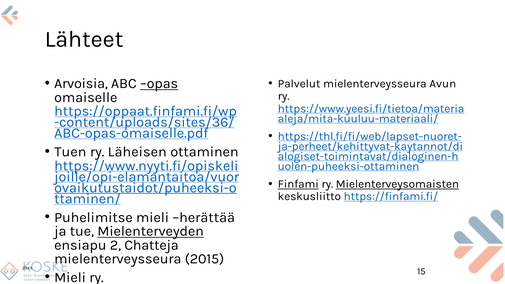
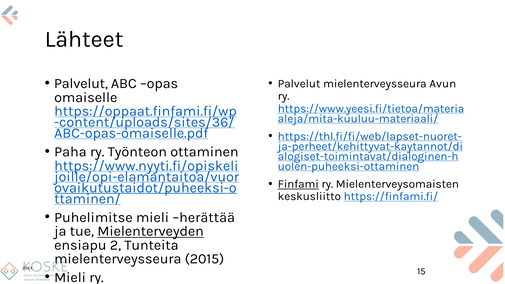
Arvoisia: Arvoisia -> Palvelut (81, 84)
opas underline: present -> none (159, 84)
Tuen: Tuen -> Paha (70, 152)
Läheisen: Läheisen -> Työnteon (137, 152)
Mielenterveysomaisten underline: present -> none (397, 184)
Chatteja: Chatteja -> Tunteita (151, 245)
